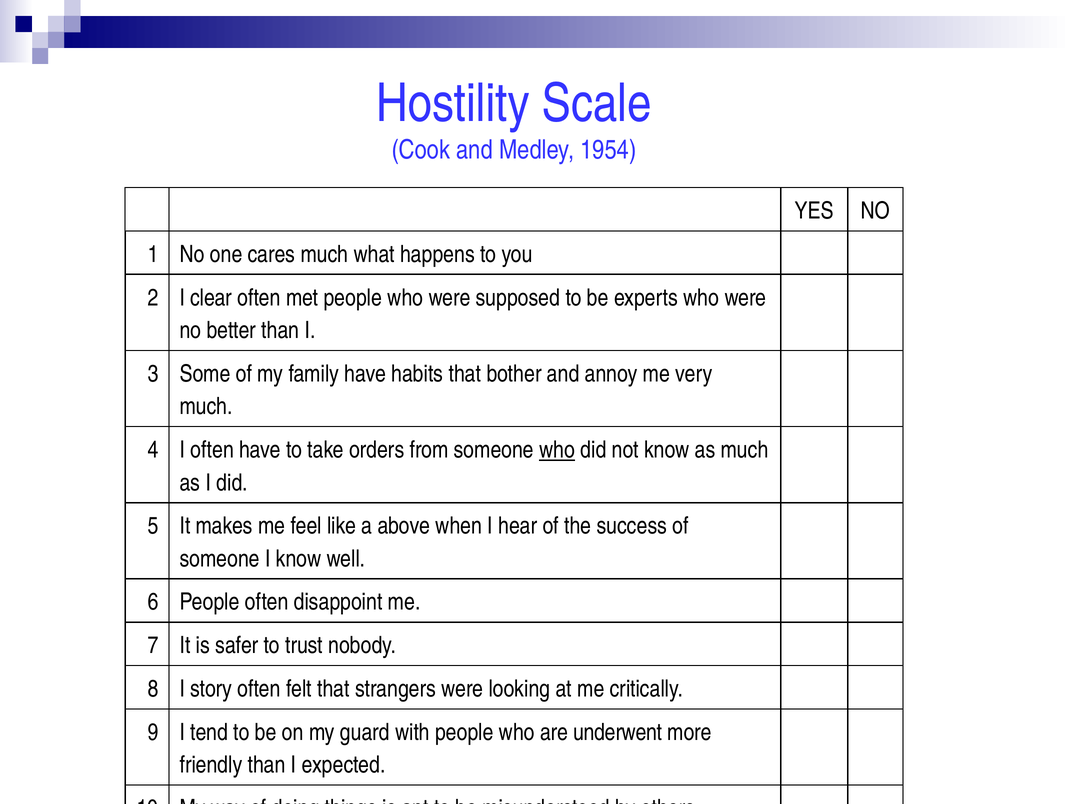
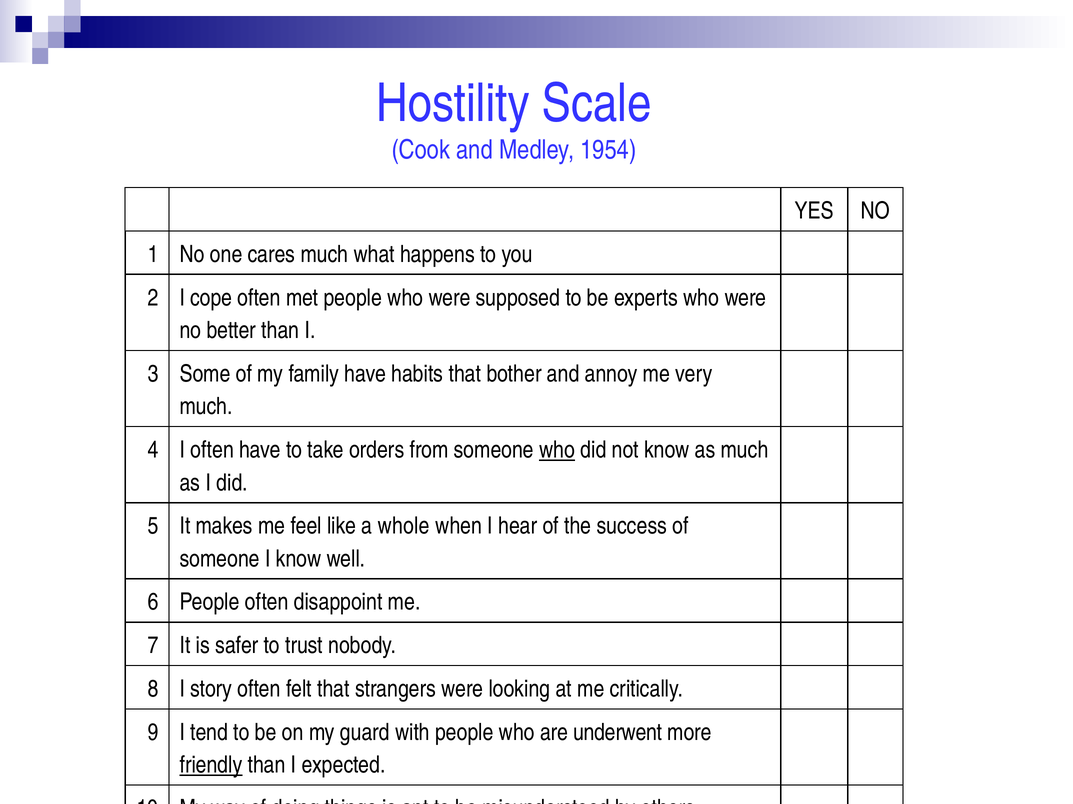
clear: clear -> cope (211, 298)
above: above -> whole (404, 527)
friendly underline: none -> present (211, 766)
